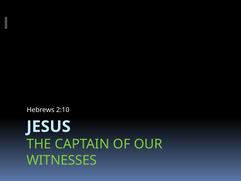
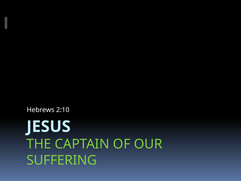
WITNESSES: WITNESSES -> SUFFERING (62, 160)
